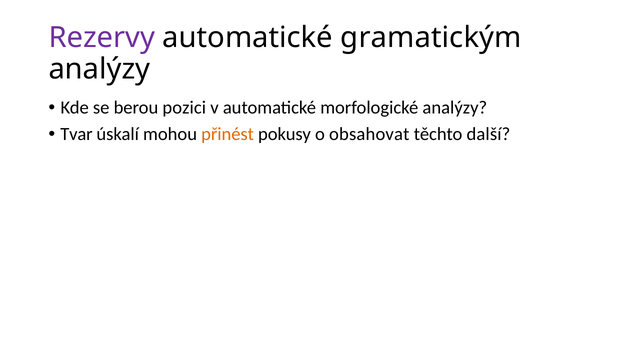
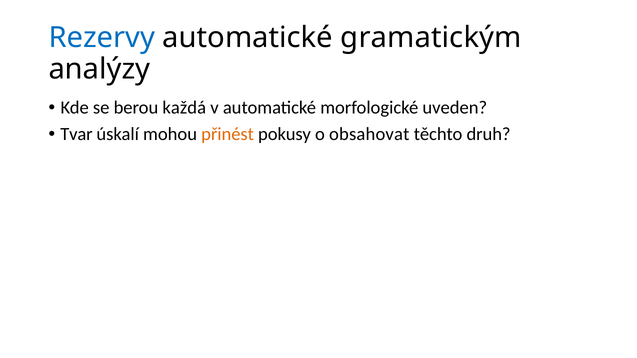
Rezervy colour: purple -> blue (102, 38)
pozici: pozici -> každá (184, 108)
morfologické analýzy: analýzy -> uveden (455, 108)
další: další -> druh (489, 134)
